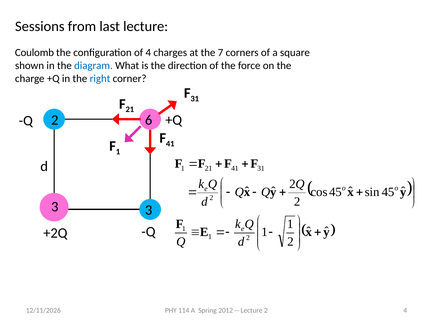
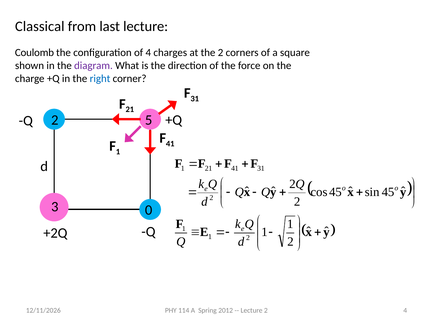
Sessions: Sessions -> Classical (40, 26)
the 7: 7 -> 2 (221, 53)
diagram colour: blue -> purple (93, 66)
6: 6 -> 5 (149, 120)
3 3: 3 -> 0 (149, 210)
